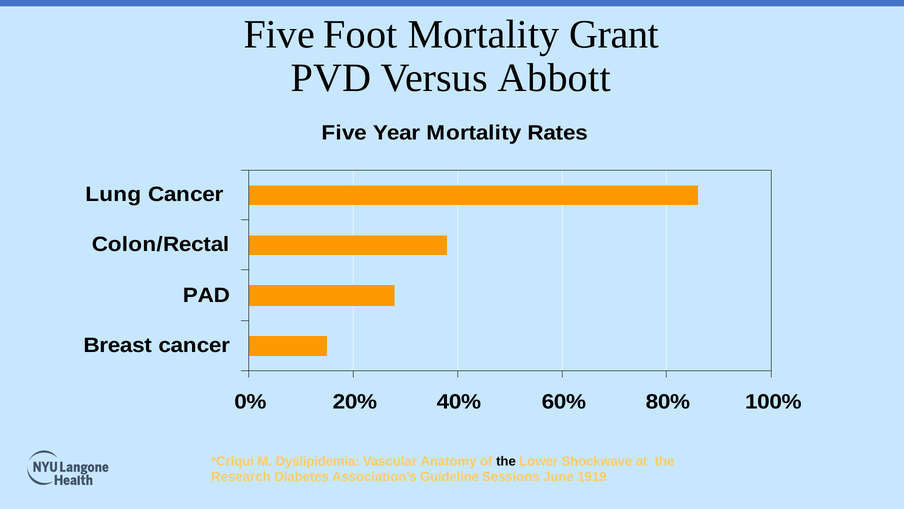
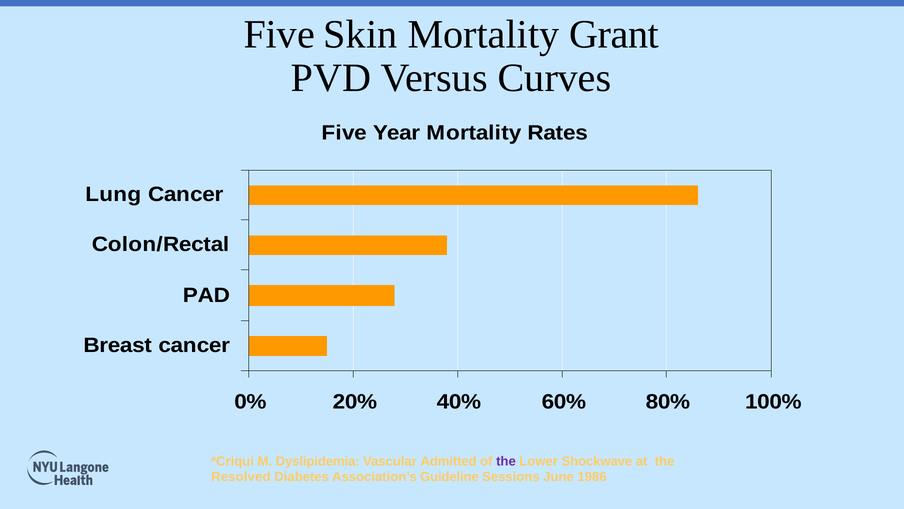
Foot: Foot -> Skin (360, 35)
Abbott: Abbott -> Curves (555, 78)
Anatomy: Anatomy -> Admitted (449, 461)
the colour: black -> purple (506, 461)
Research: Research -> Resolved (241, 477)
1919: 1919 -> 1986 (592, 477)
